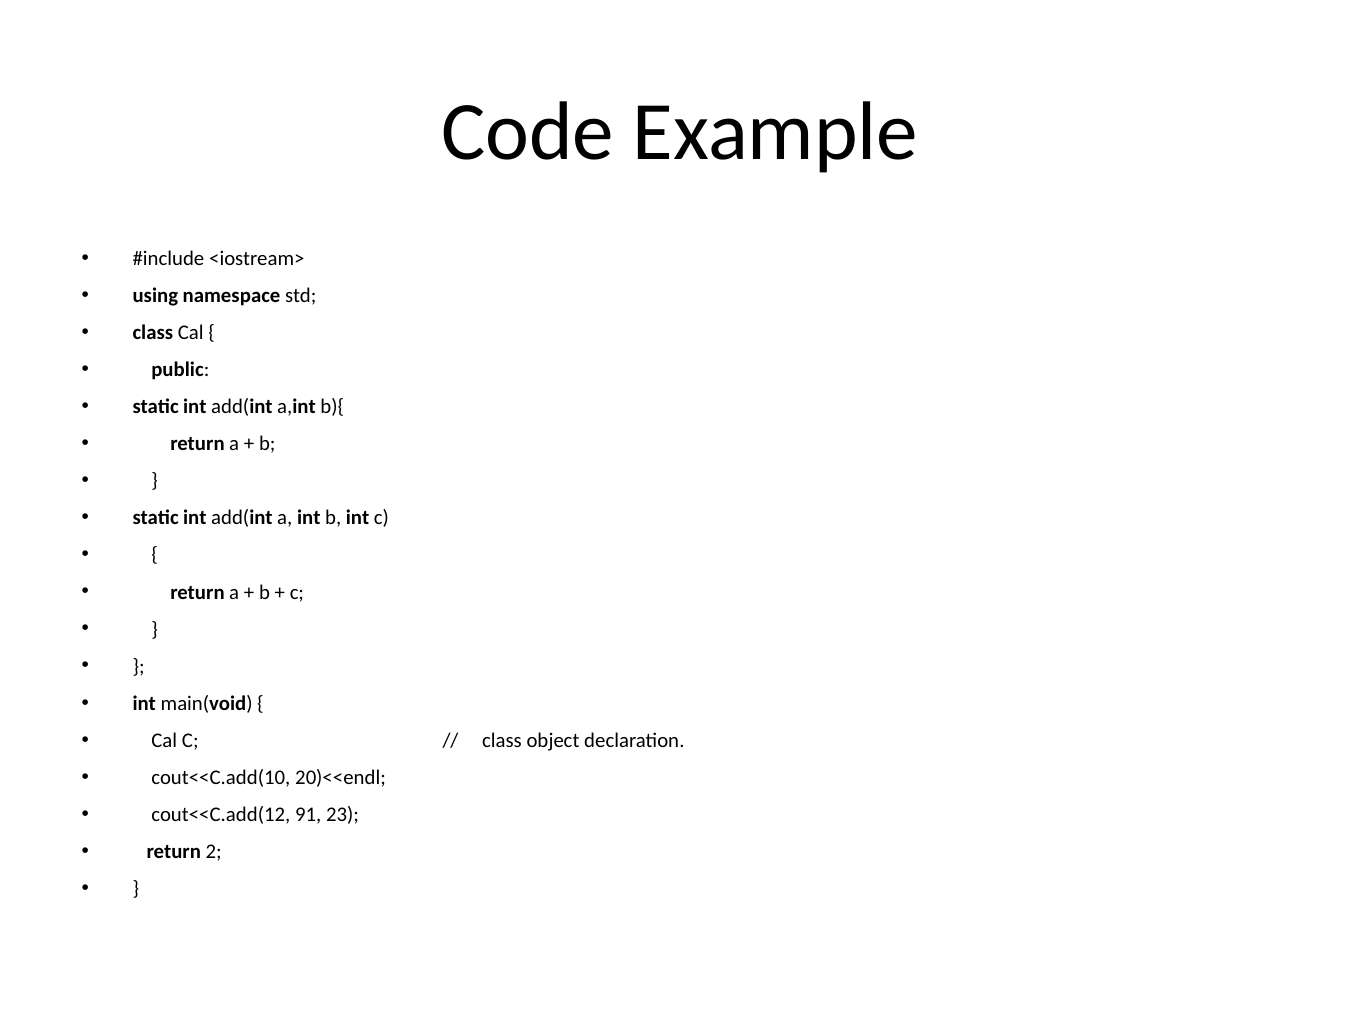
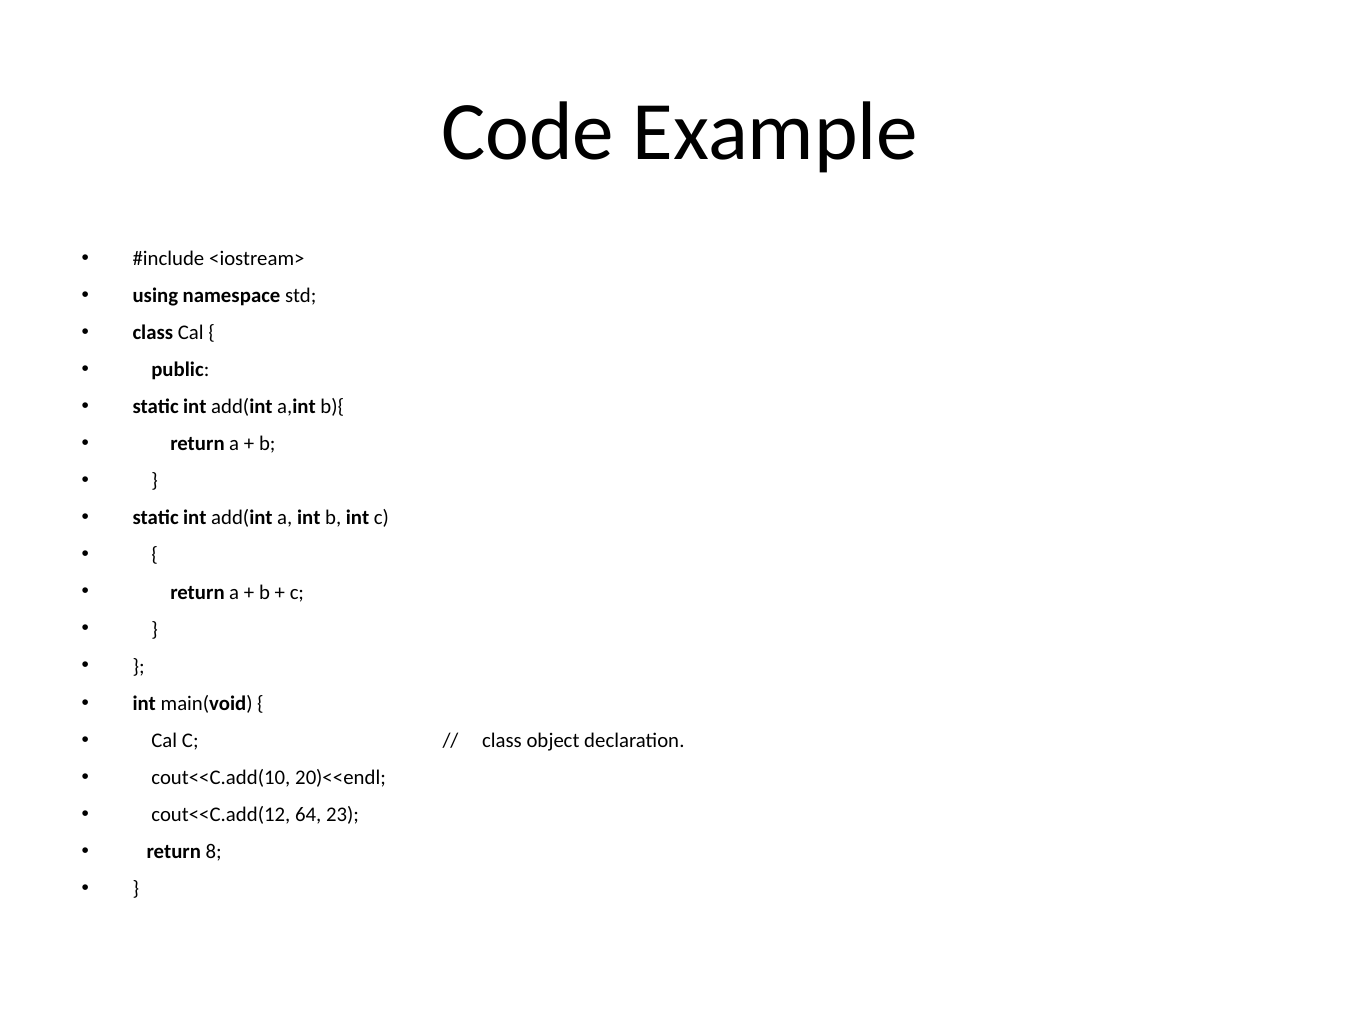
91: 91 -> 64 (308, 814)
2: 2 -> 8 (214, 852)
